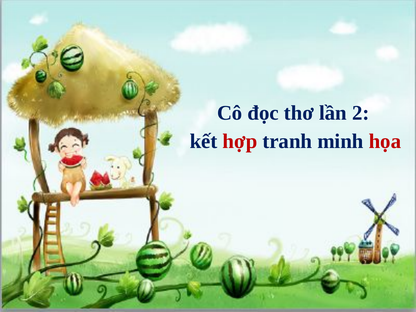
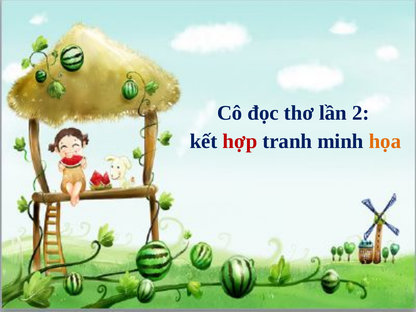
họa colour: red -> orange (385, 141)
